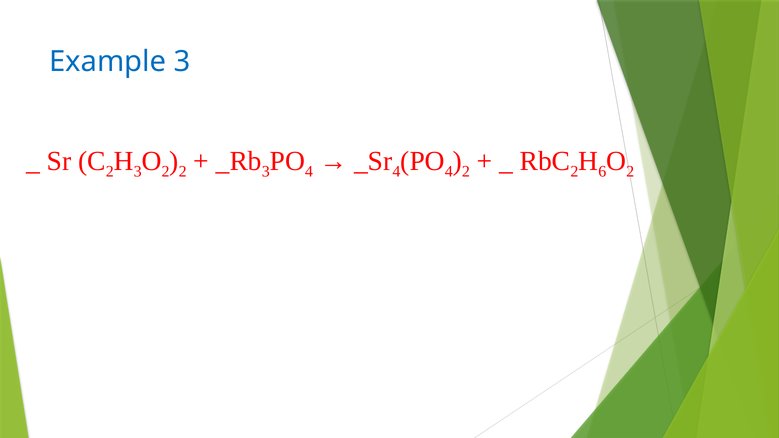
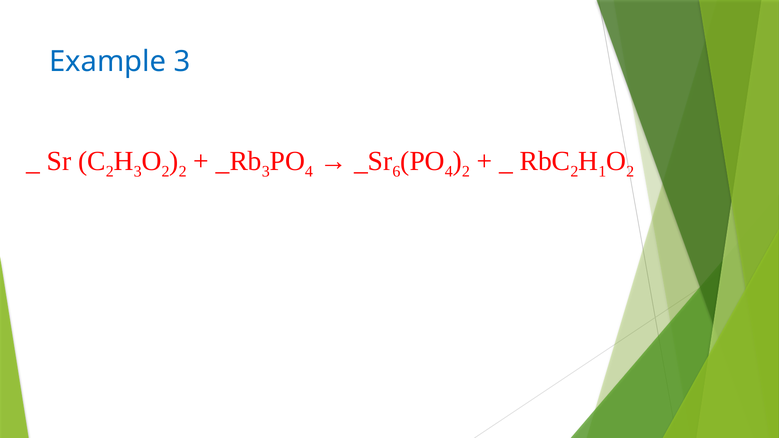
4: 4 -> 6 (396, 172)
6: 6 -> 1 (602, 172)
